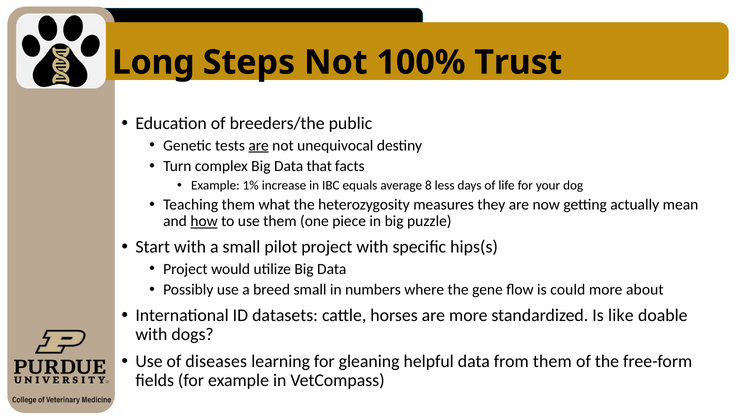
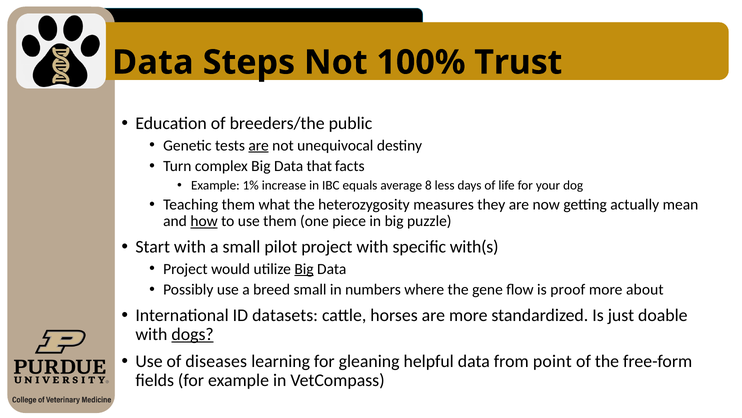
Long: Long -> Data (153, 62)
hips(s: hips(s -> with(s (474, 247)
Big underline: none -> present (304, 269)
could: could -> proof (568, 289)
like: like -> just (621, 315)
dogs underline: none -> present (193, 334)
from them: them -> point (552, 361)
